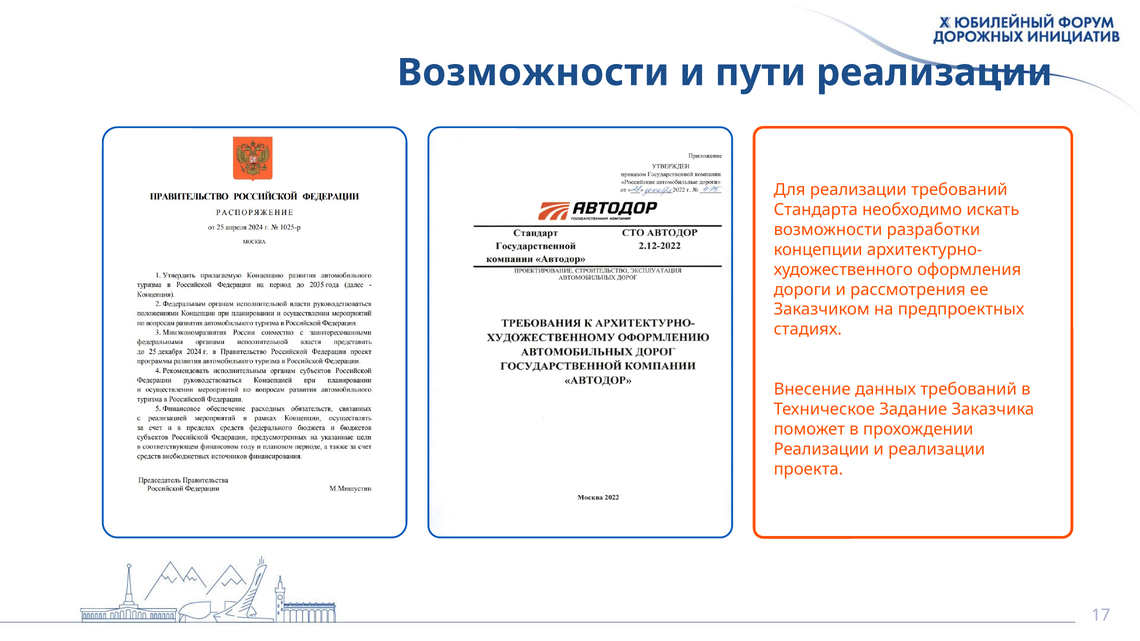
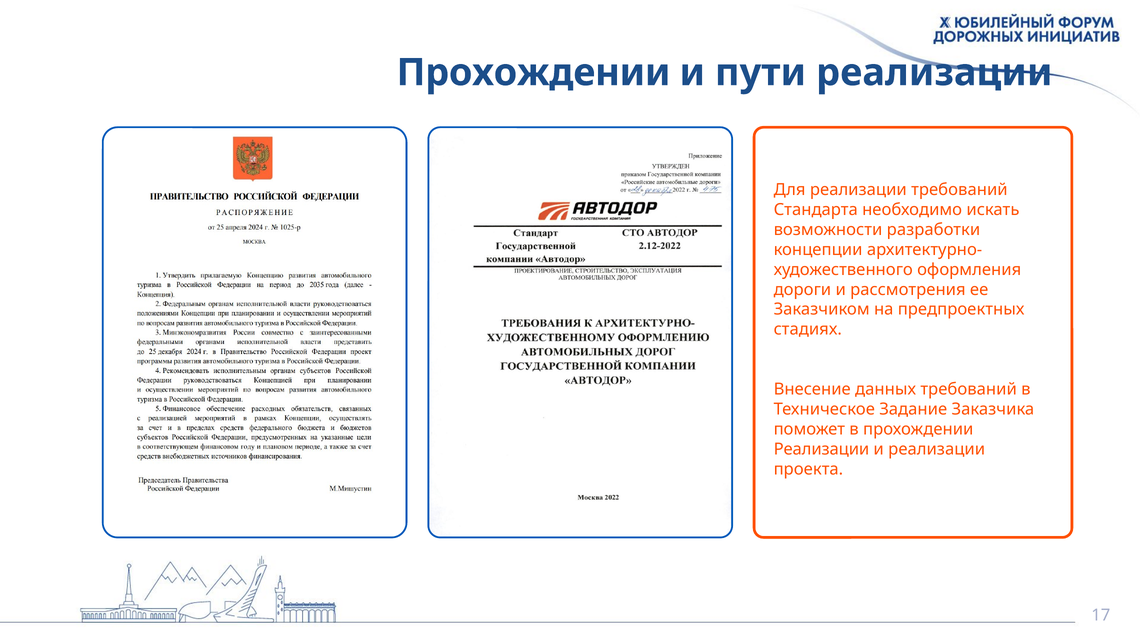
Возможности: Возможности -> Прохождении (533, 73)
